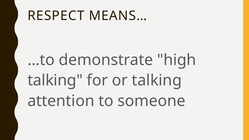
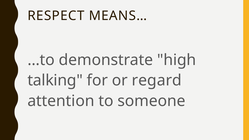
or talking: talking -> regard (157, 80)
